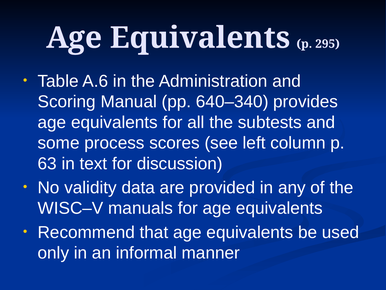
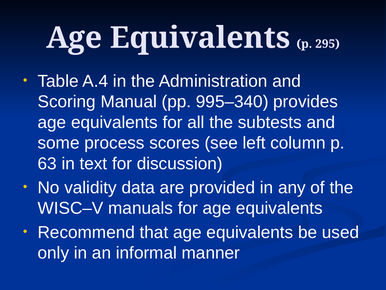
A.6: A.6 -> A.4 (95, 81)
640–340: 640–340 -> 995–340 (232, 102)
